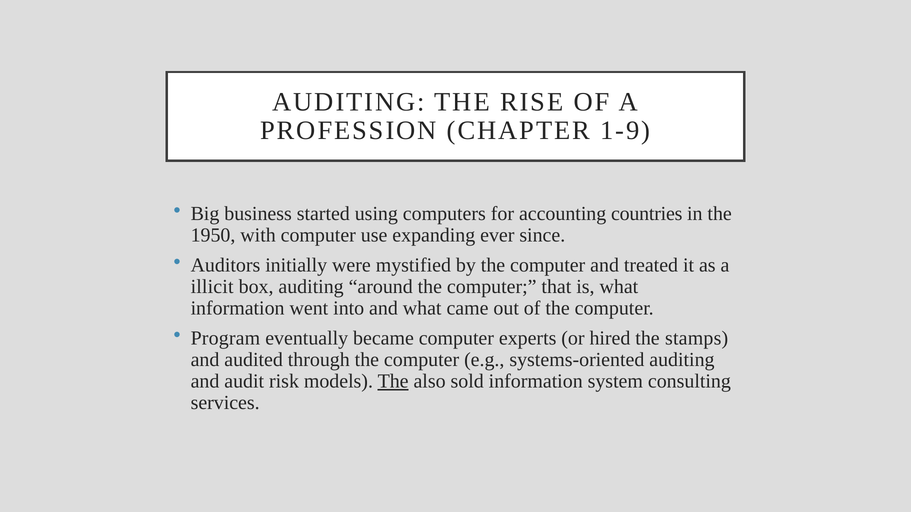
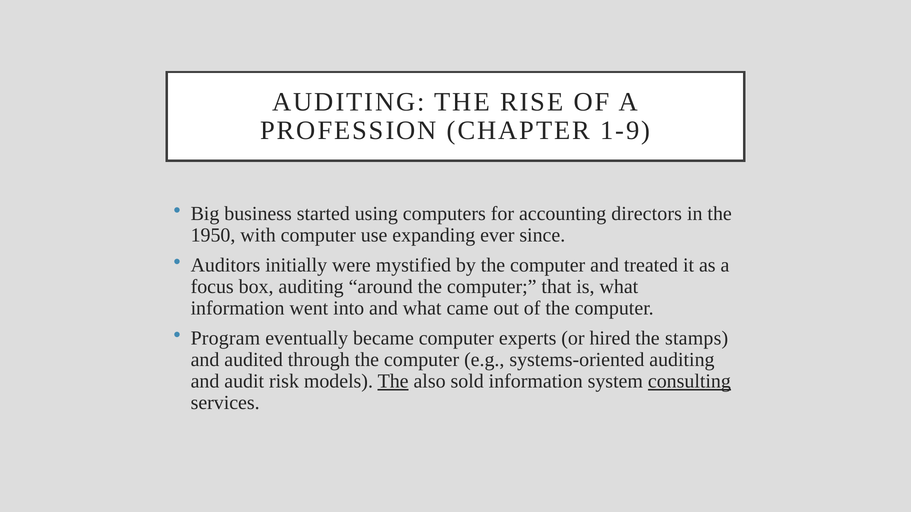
countries: countries -> directors (647, 214)
illicit: illicit -> focus (212, 287)
consulting underline: none -> present (689, 382)
